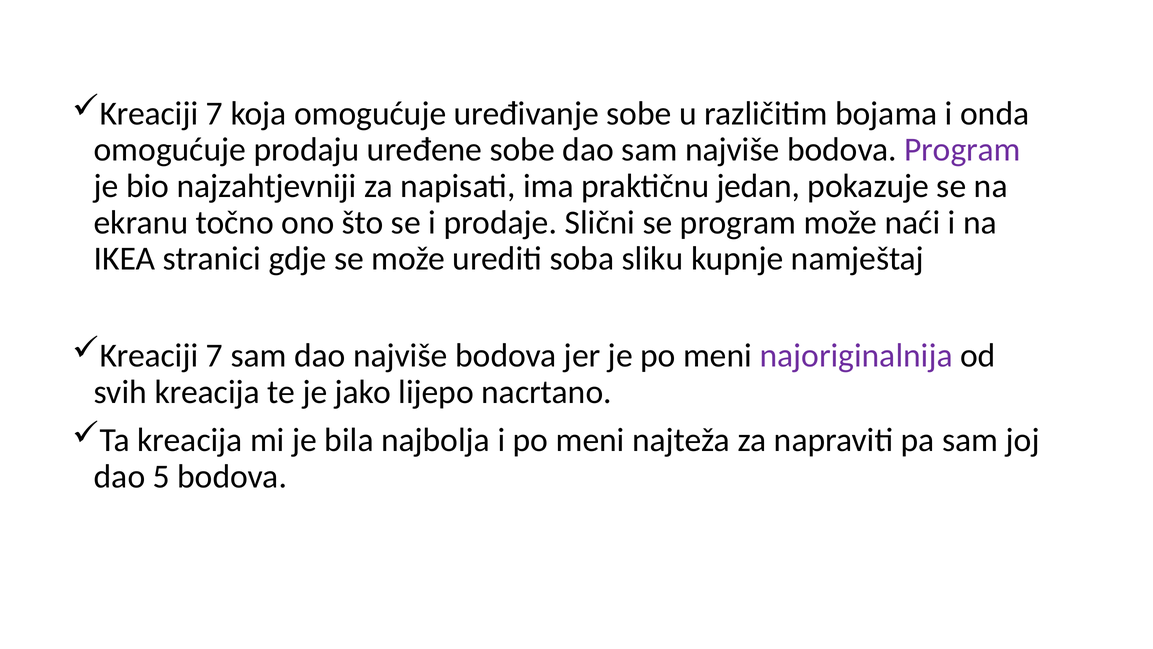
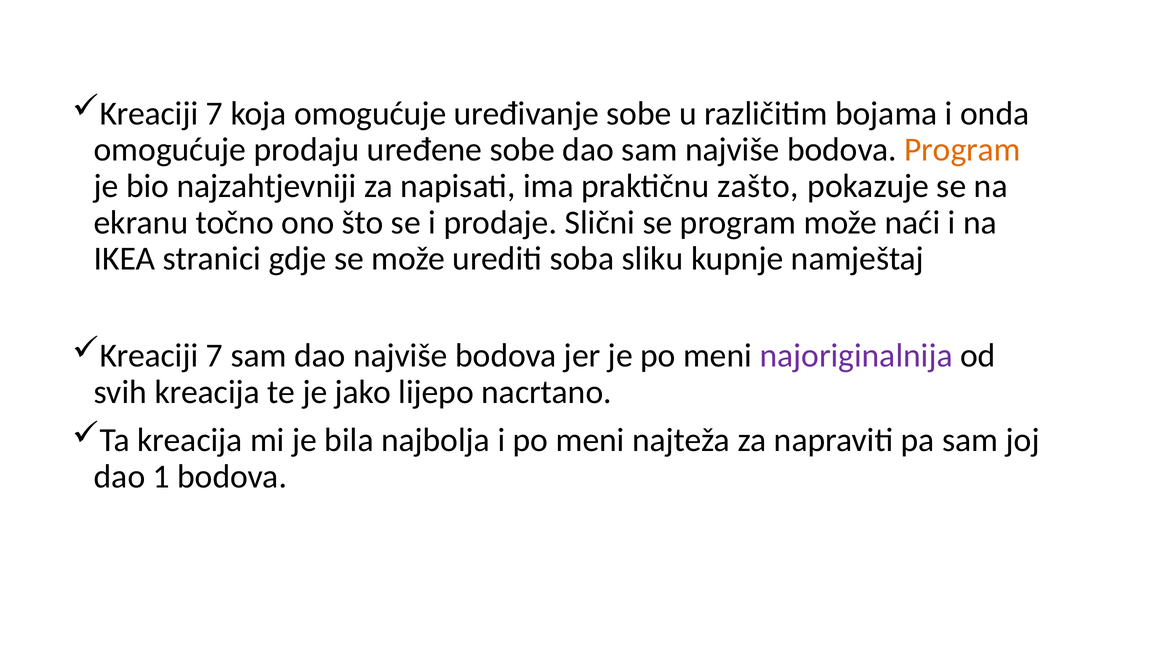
Program colour: purple -> orange (962, 150)
jedan: jedan -> zašto (758, 186)
5: 5 -> 1 (161, 476)
